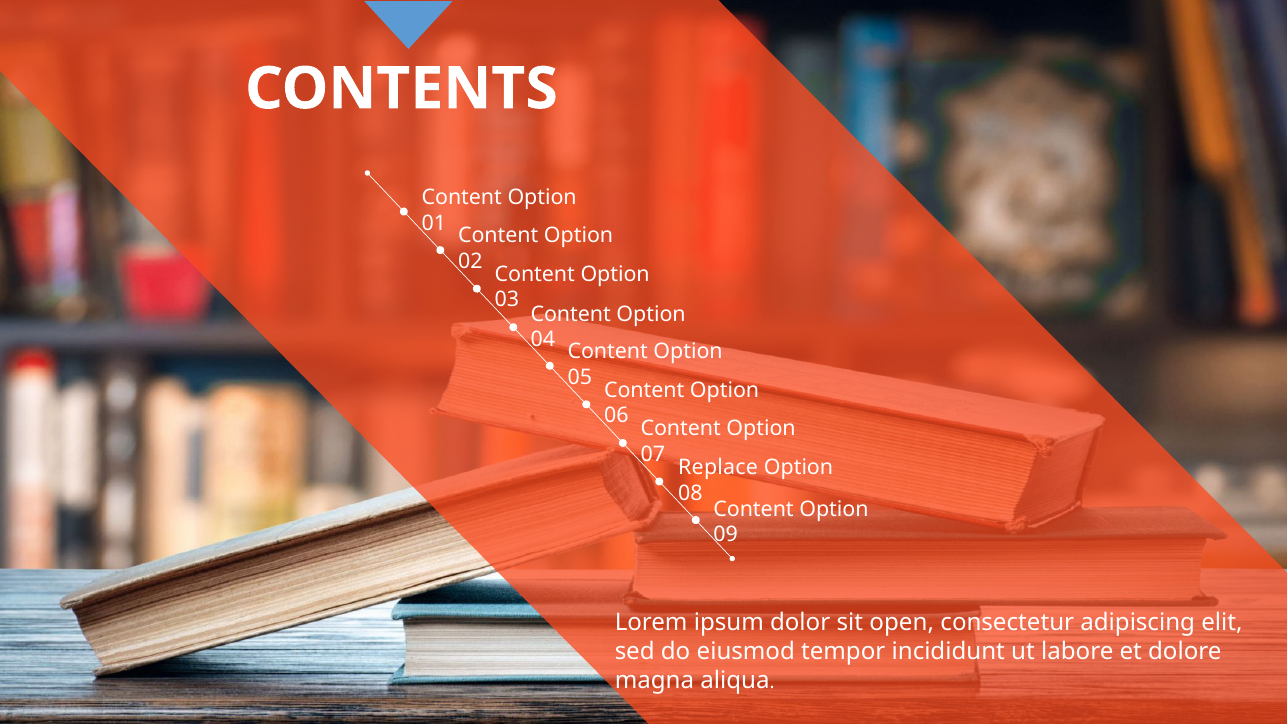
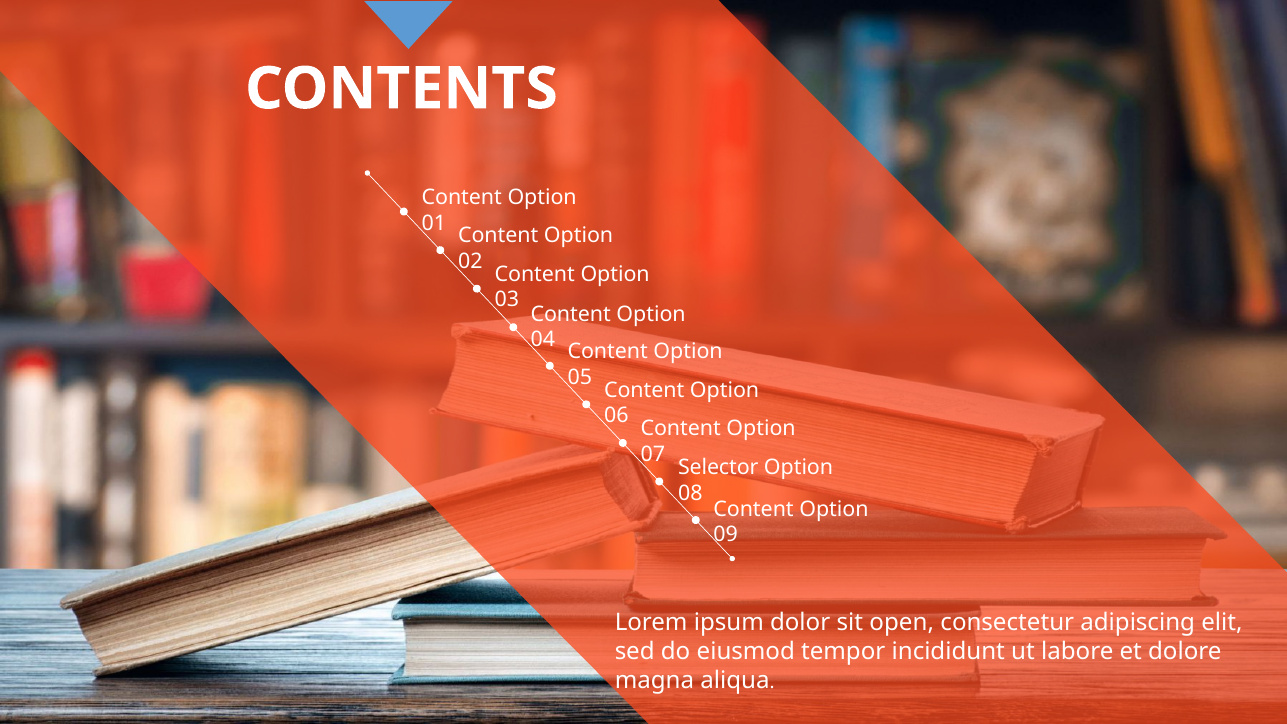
Replace: Replace -> Selector (718, 467)
